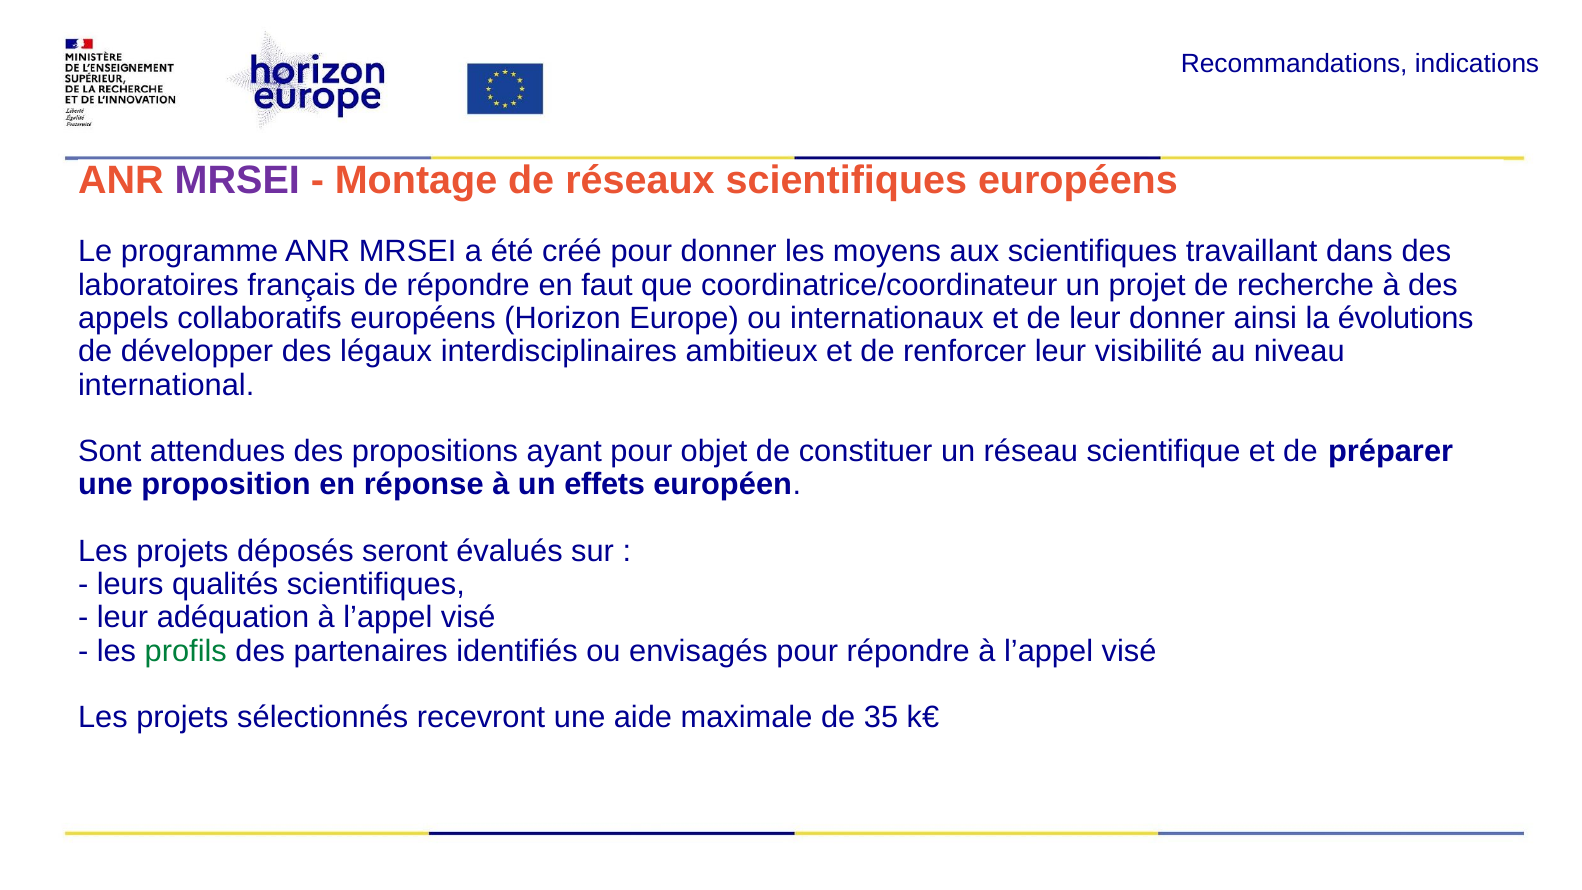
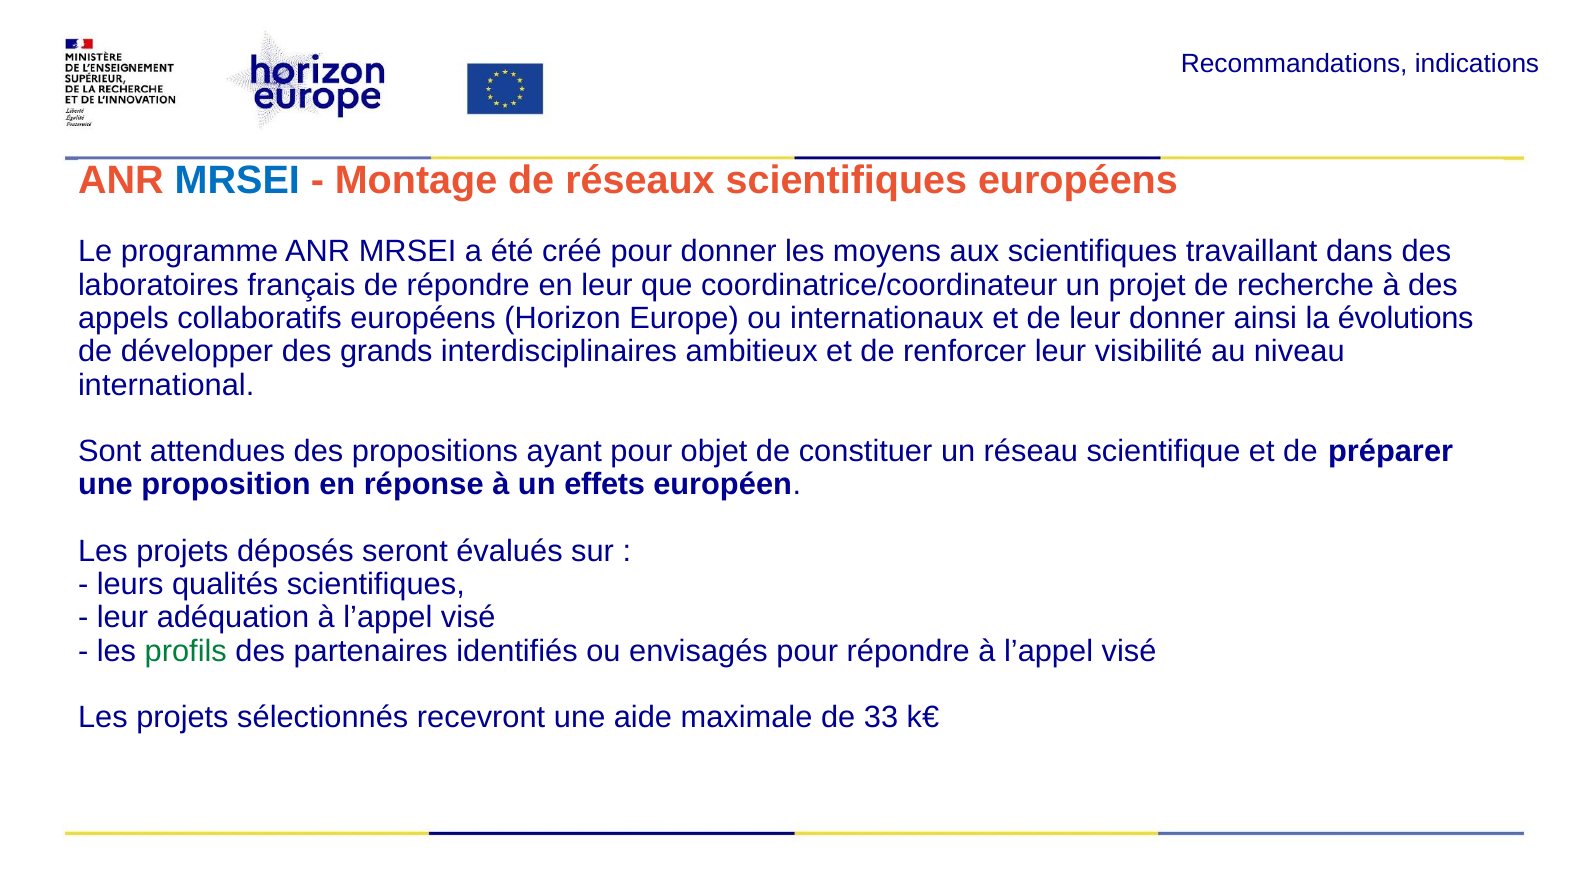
MRSEI colour: purple -> blue (237, 181)
en faut: faut -> leur (607, 285)
légaux: légaux -> grands (386, 352)
35: 35 -> 33 (881, 717)
